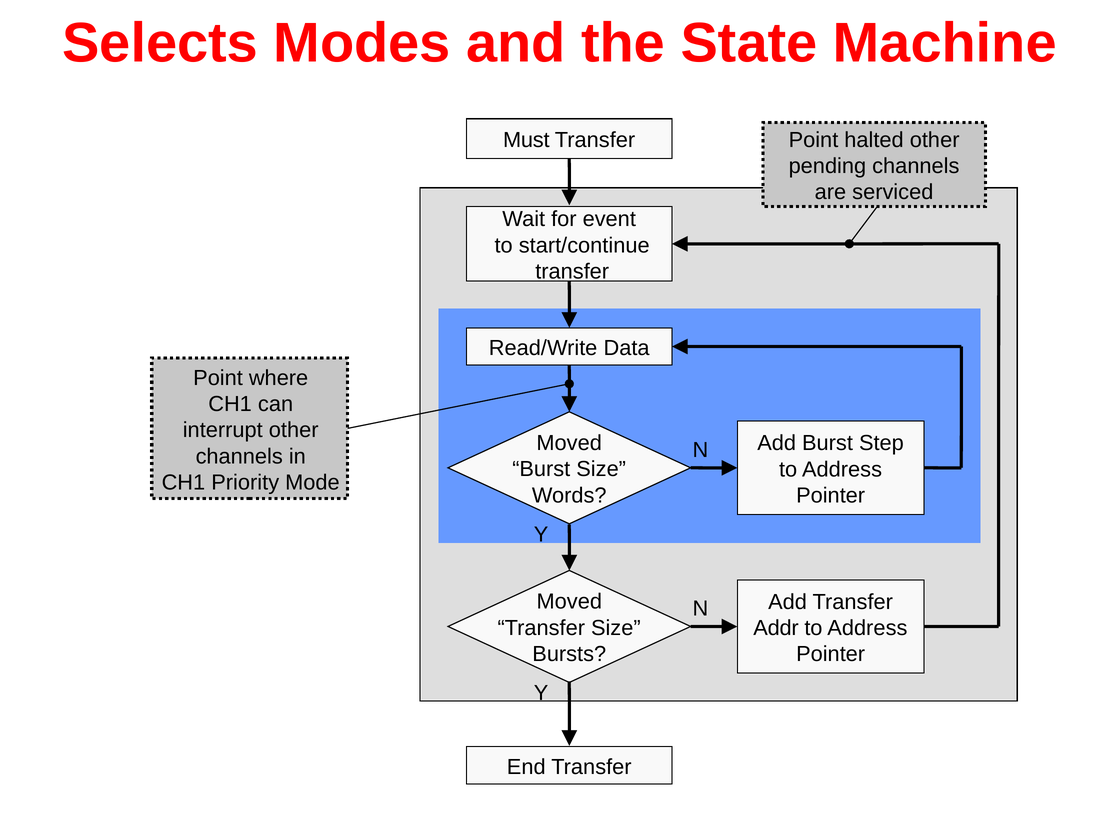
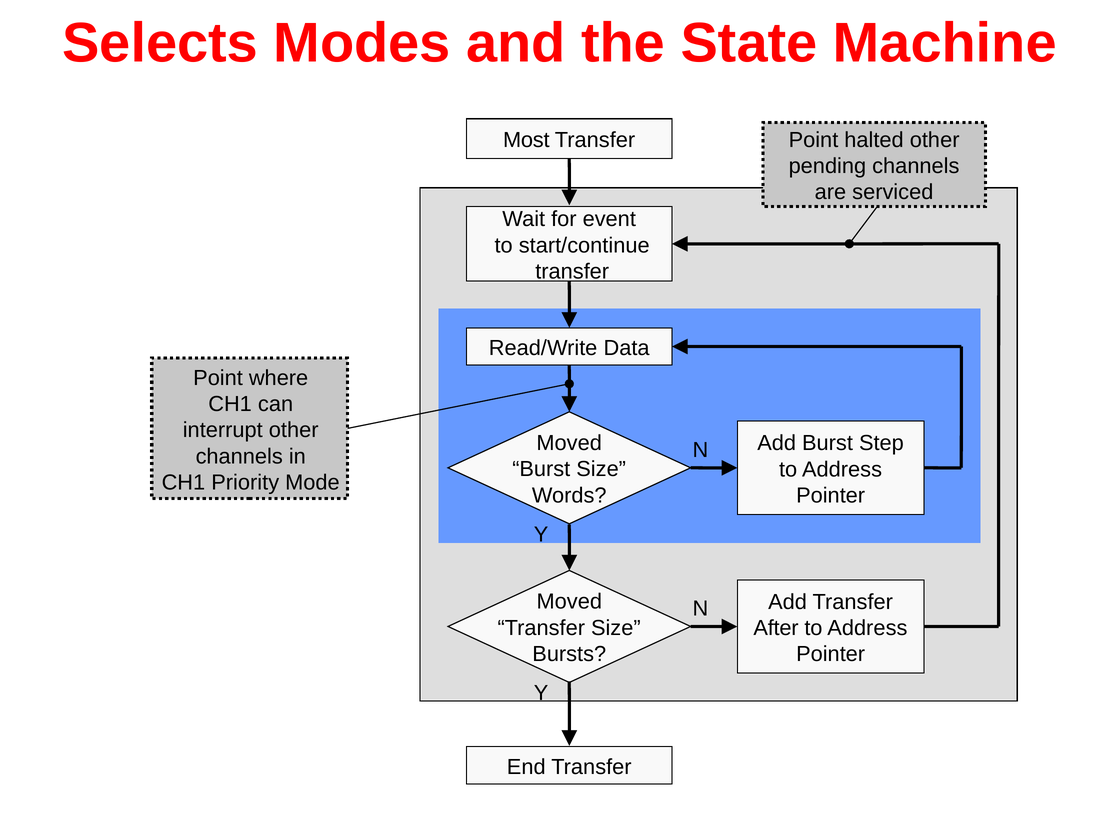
Must: Must -> Most (526, 140)
Addr: Addr -> After (776, 628)
